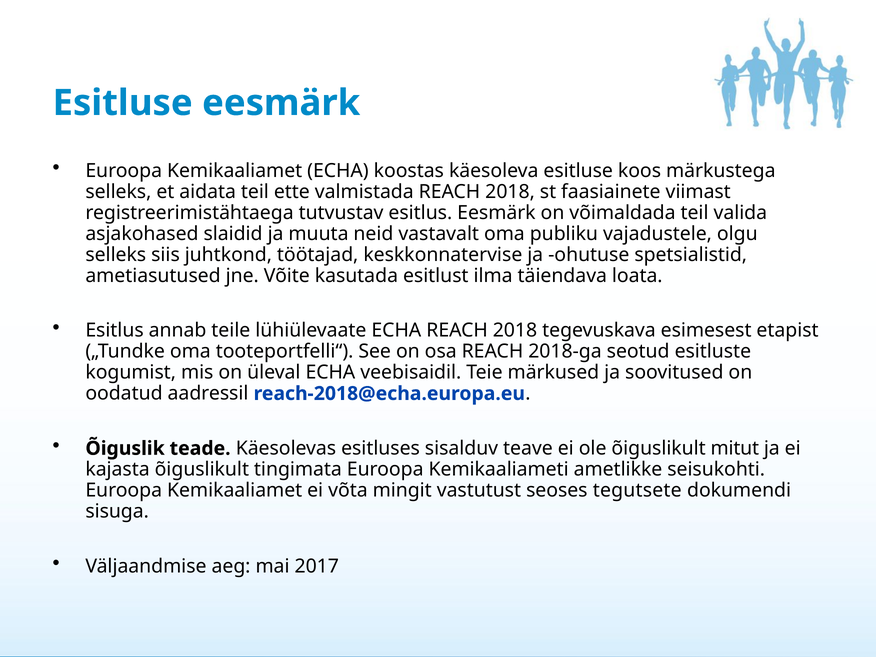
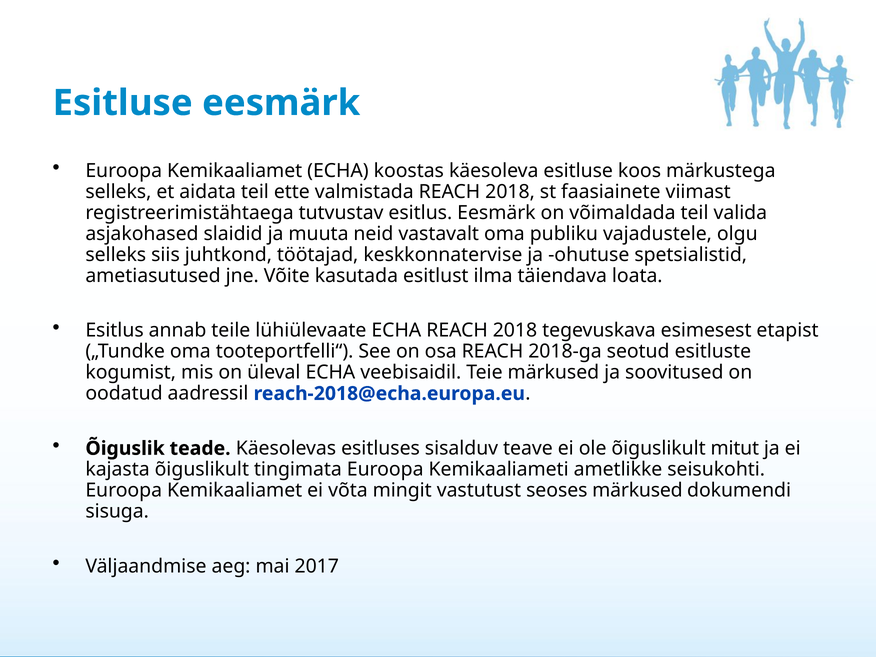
seoses tegutsete: tegutsete -> märkused (637, 490)
